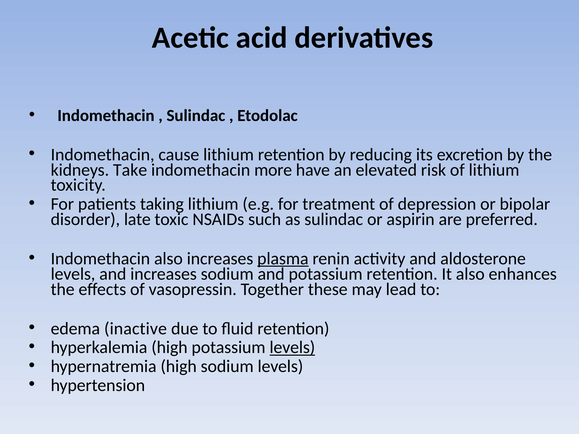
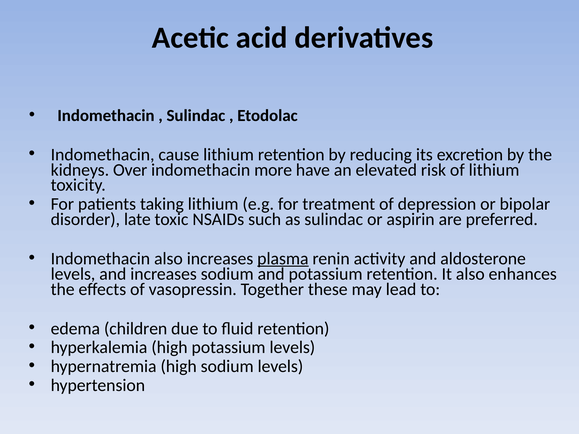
Take: Take -> Over (130, 170)
inactive: inactive -> children (136, 329)
levels underline: present -> none (292, 348)
